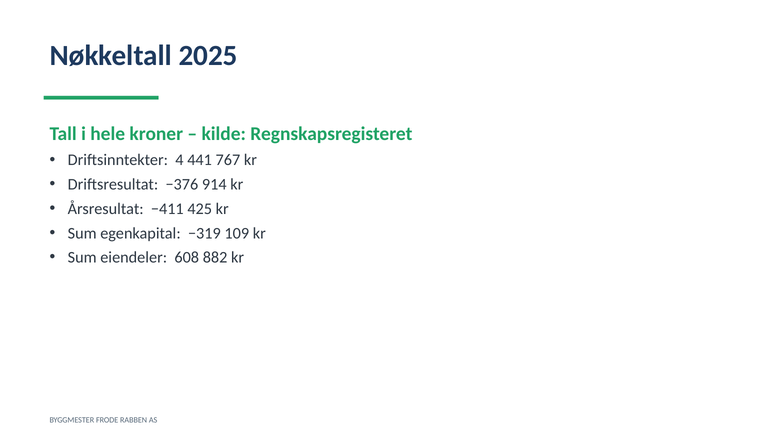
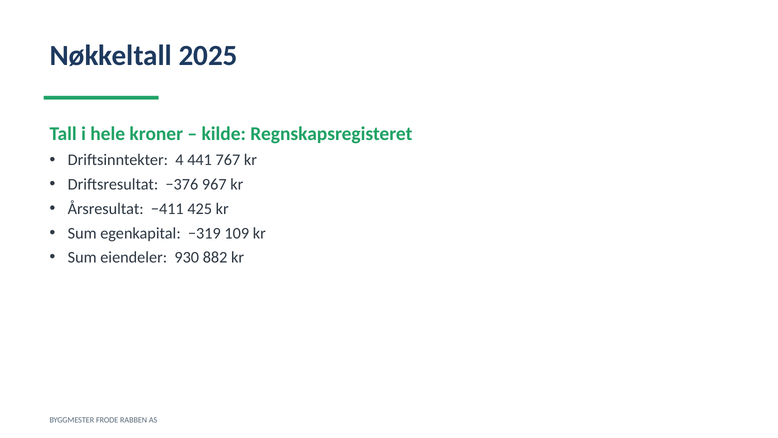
914: 914 -> 967 (214, 184)
608: 608 -> 930 (187, 257)
